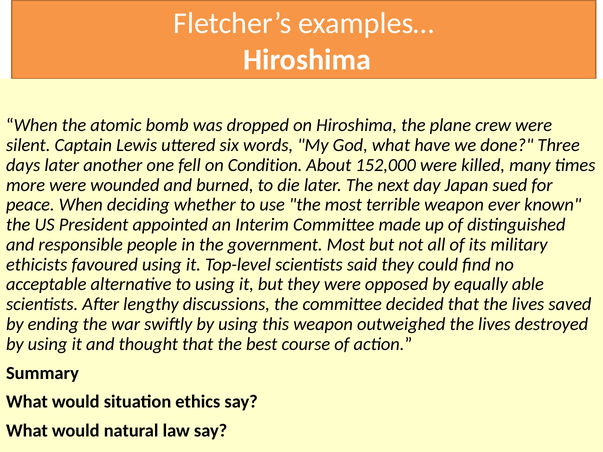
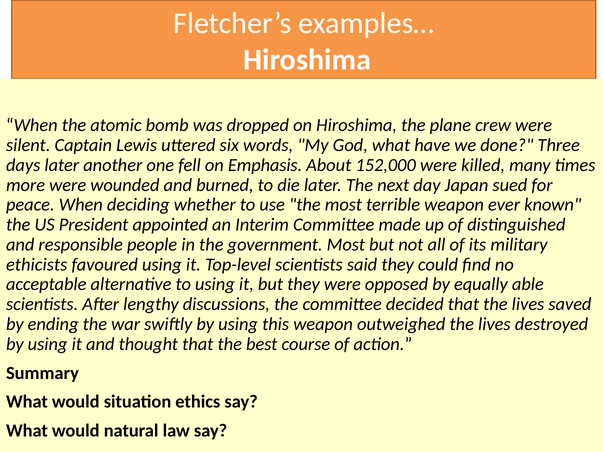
Condition: Condition -> Emphasis (265, 165)
